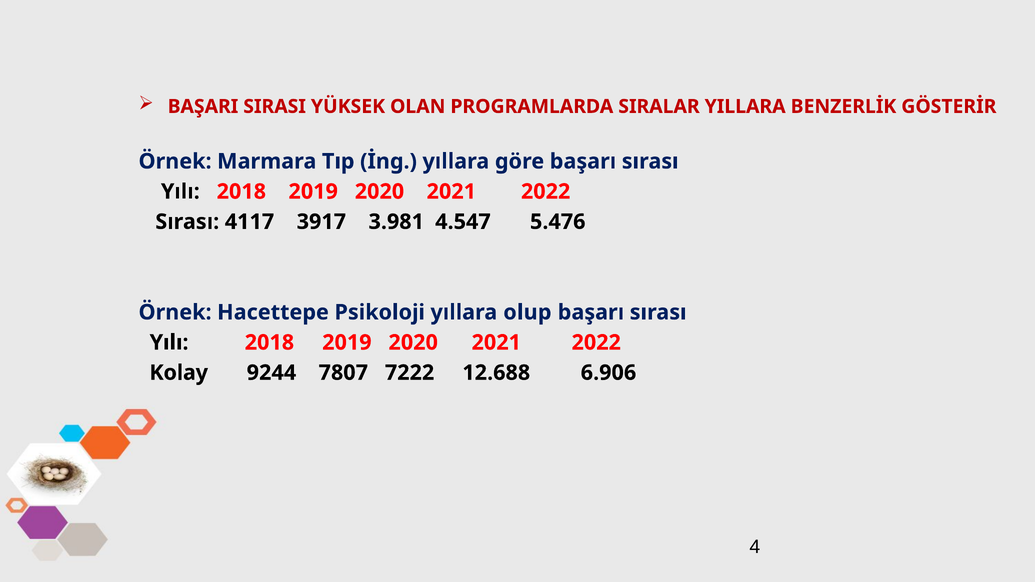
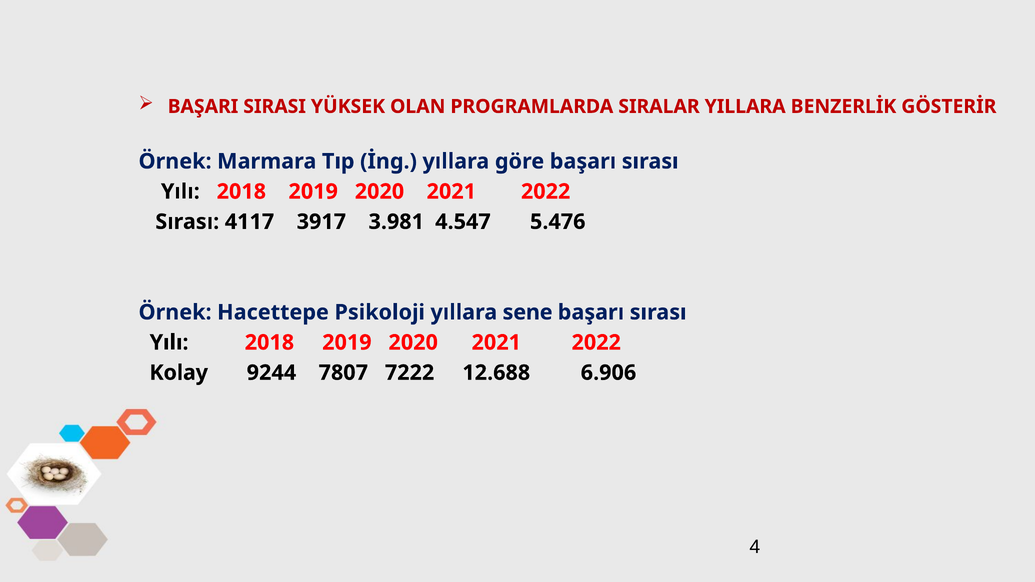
olup: olup -> sene (528, 312)
